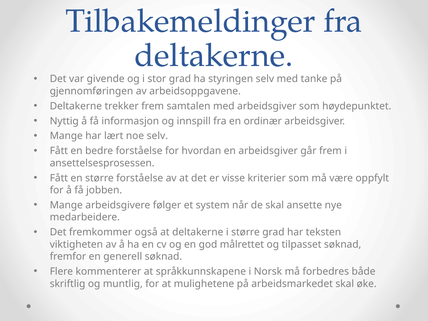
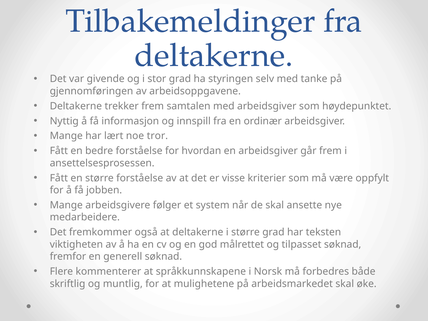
noe selv: selv -> tror (157, 136)
